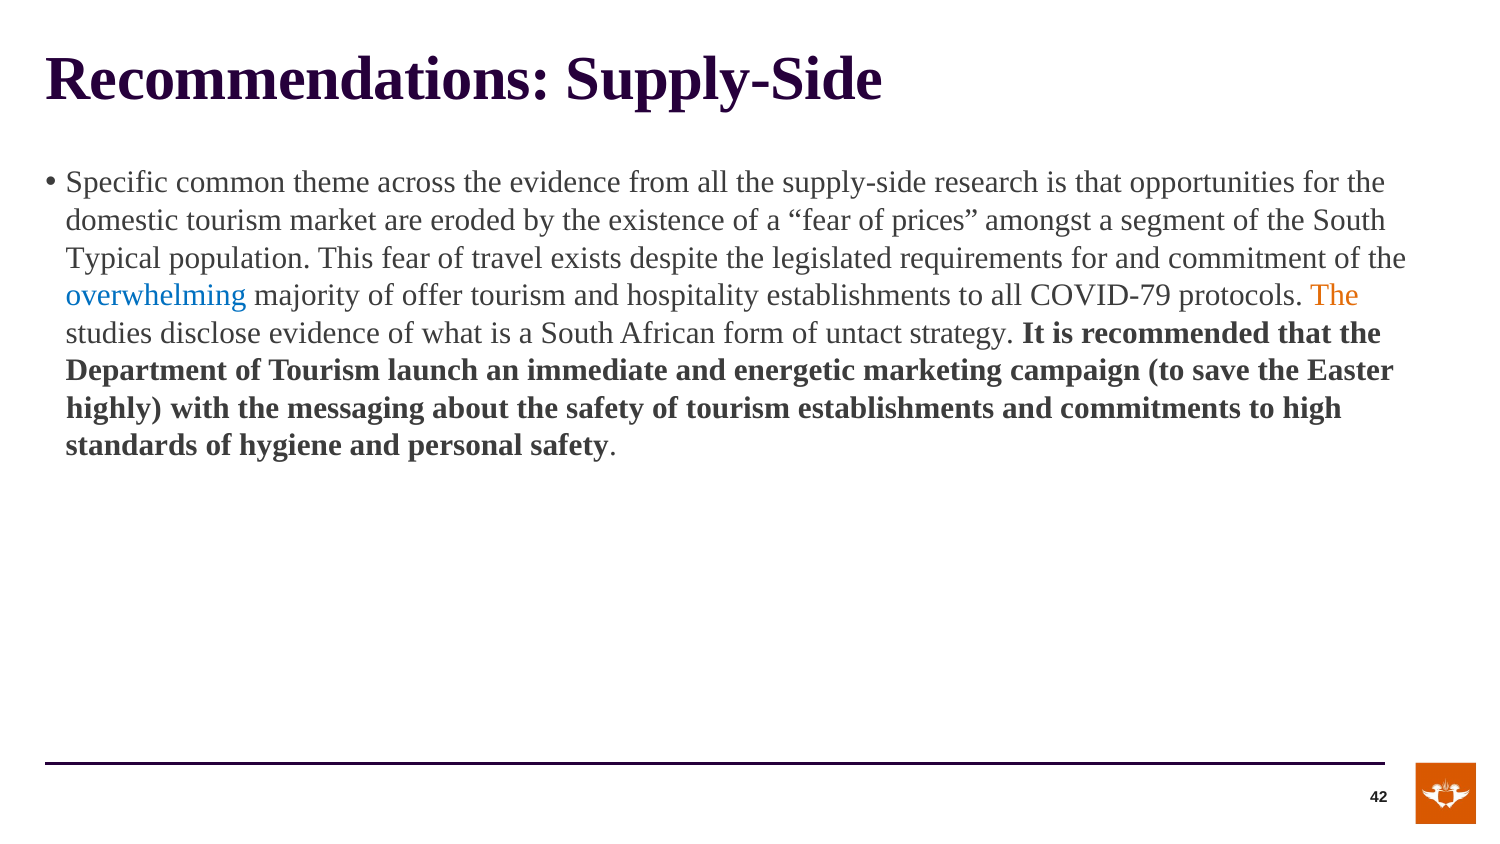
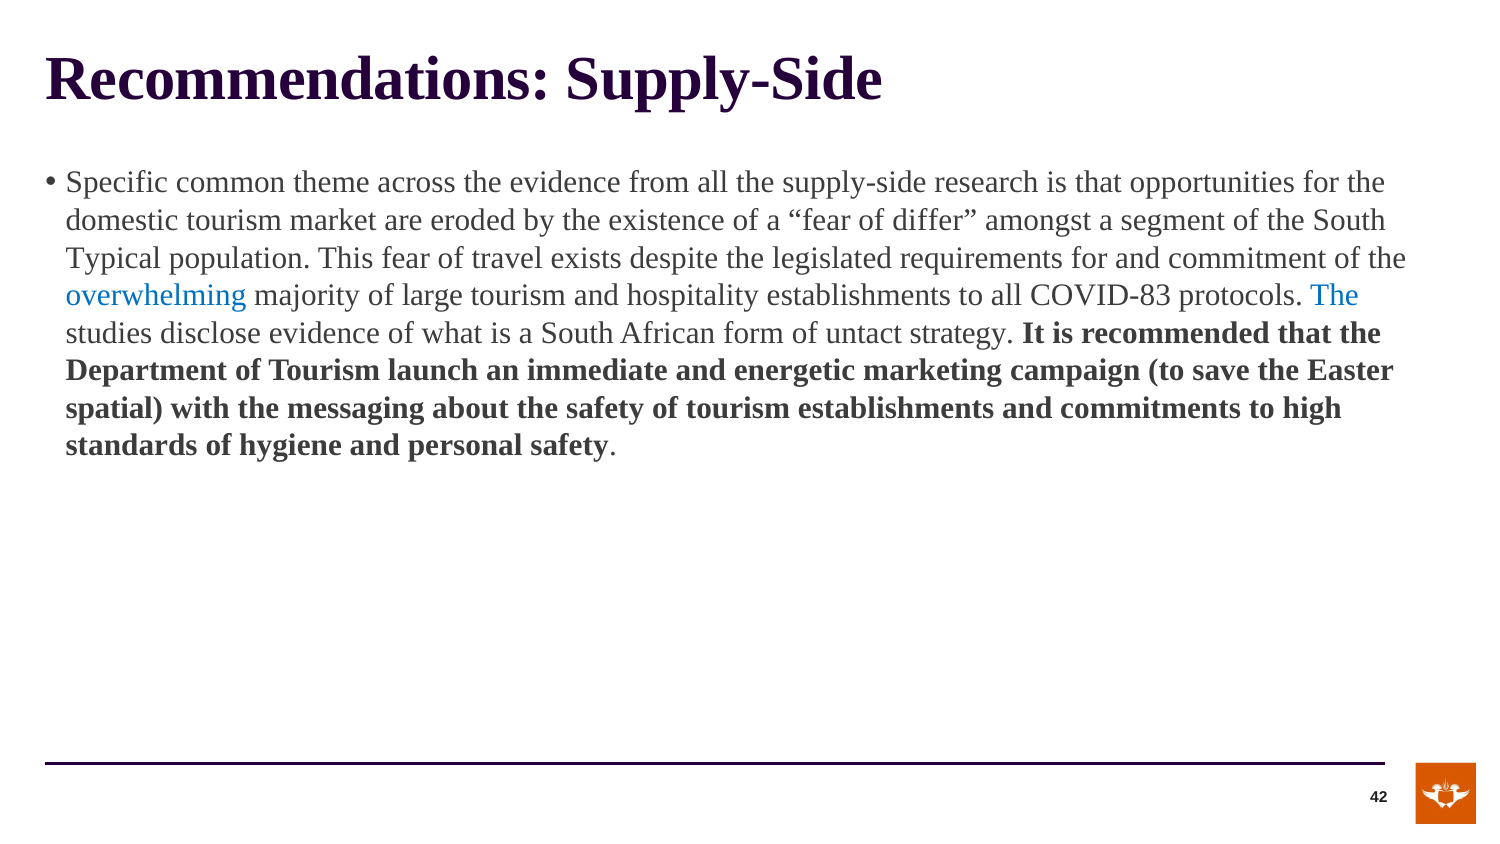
prices: prices -> differ (935, 220)
offer: offer -> large (432, 295)
COVID-79: COVID-79 -> COVID-83 (1100, 295)
The colour: orange -> blue (1334, 295)
highly: highly -> spatial (114, 408)
